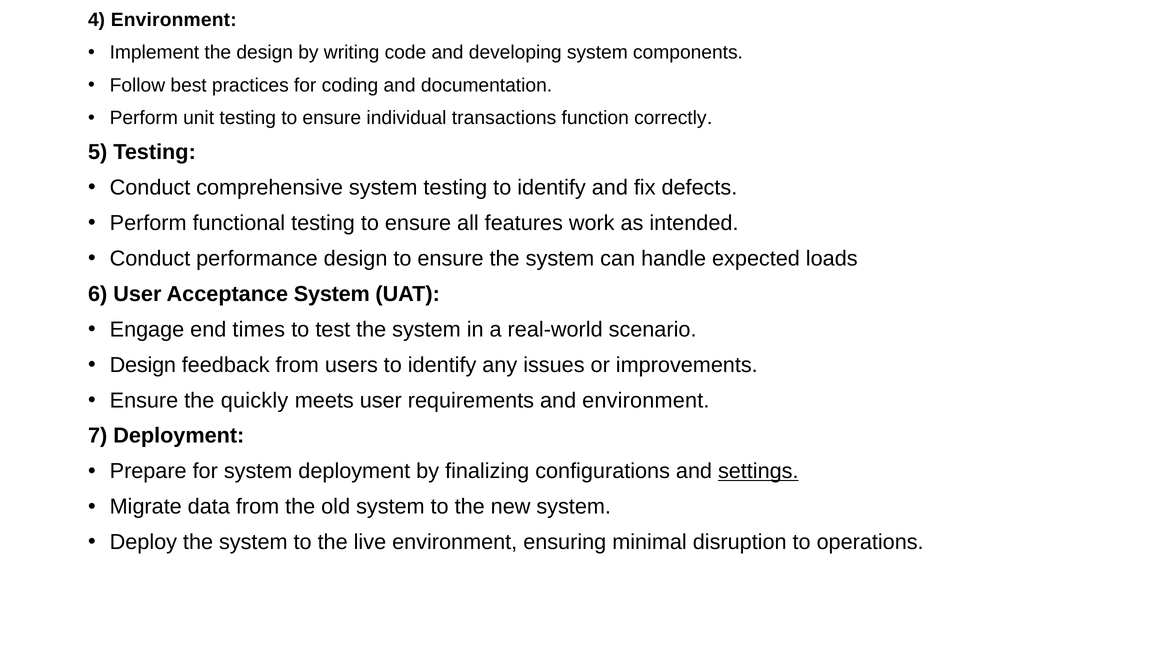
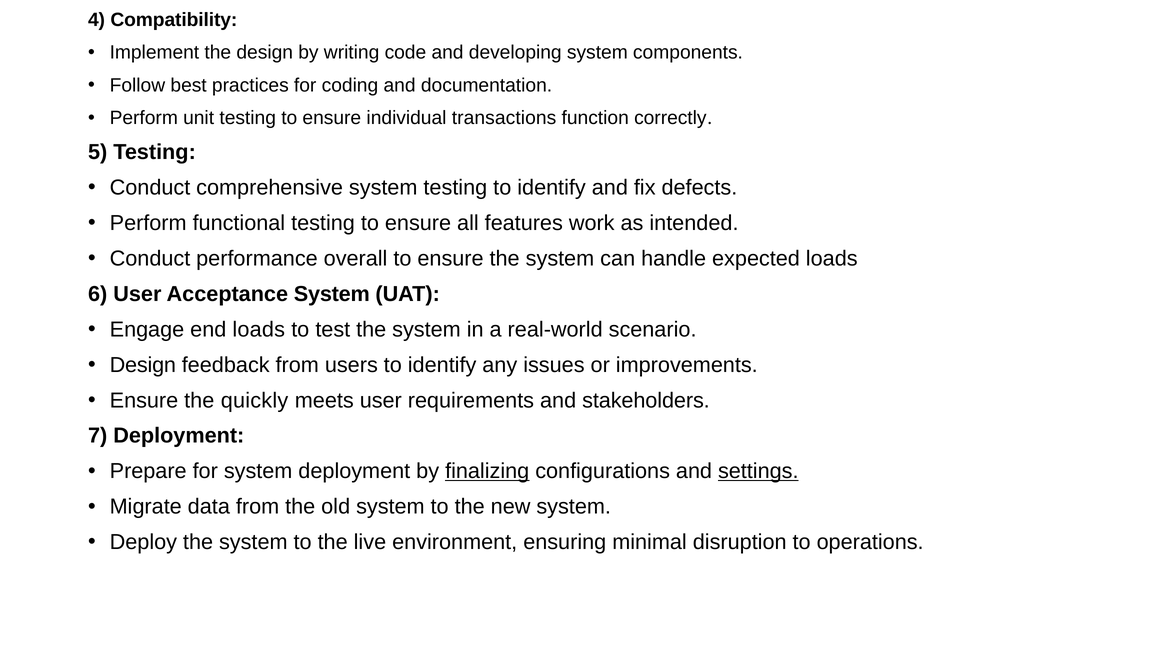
4 Environment: Environment -> Compatibility (174, 20)
performance design: design -> overall (356, 258)
end times: times -> loads (259, 329)
and environment: environment -> stakeholders (646, 400)
finalizing underline: none -> present (487, 471)
